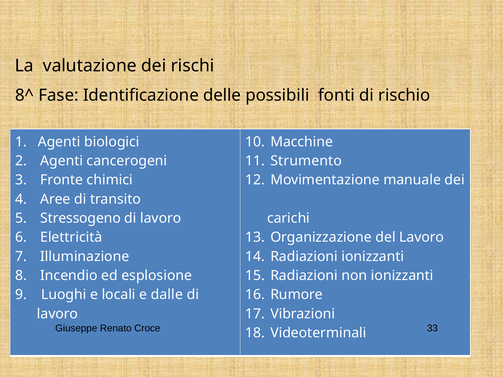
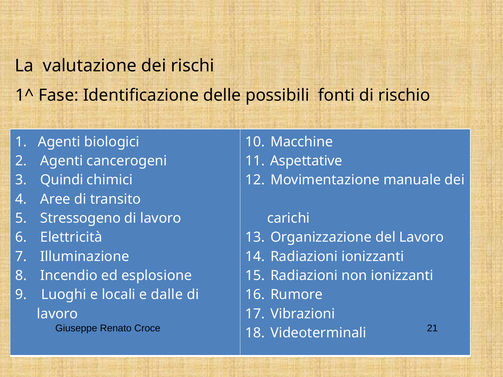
8^: 8^ -> 1^ (25, 95)
Strumento: Strumento -> Aspettative (306, 161)
Fronte: Fronte -> Quindi (62, 180)
33: 33 -> 21 (432, 329)
